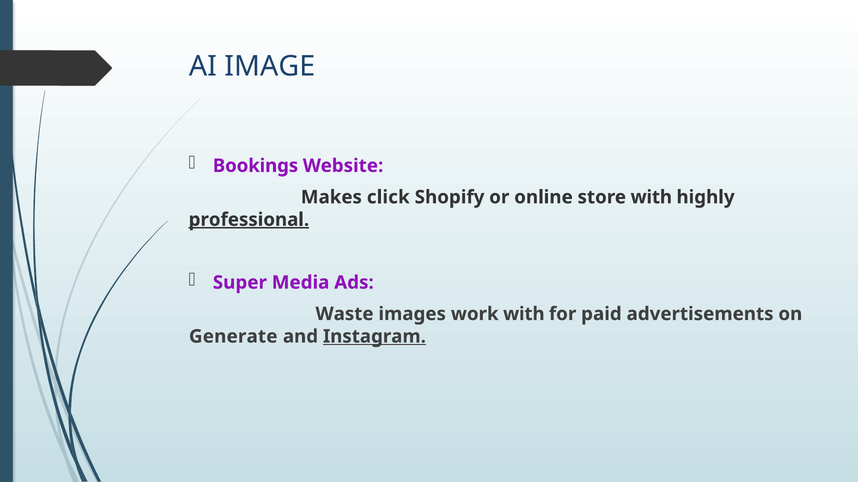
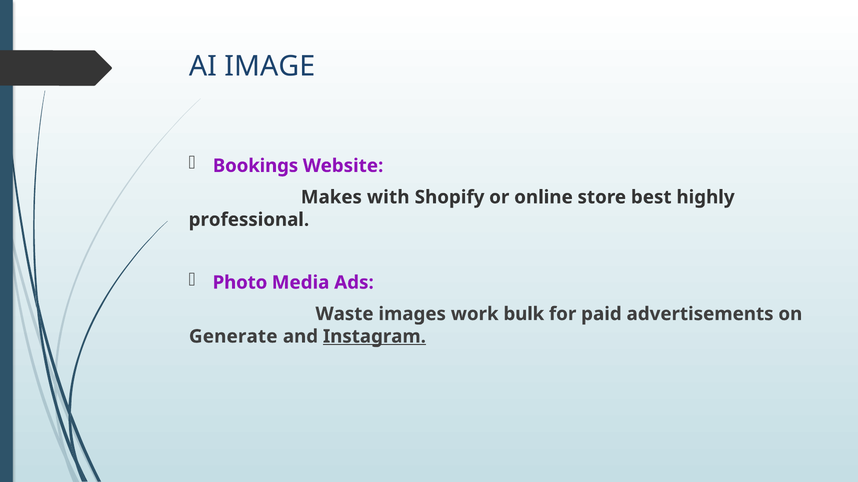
click: click -> with (388, 197)
store with: with -> best (651, 197)
professional underline: present -> none (249, 220)
Super: Super -> Photo (240, 283)
work with: with -> bulk (524, 314)
